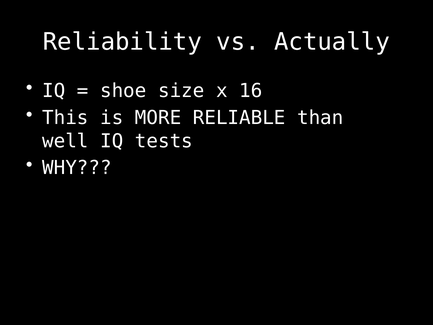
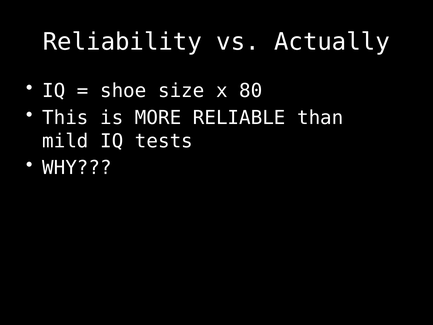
16: 16 -> 80 (251, 91)
well: well -> mild (65, 141)
